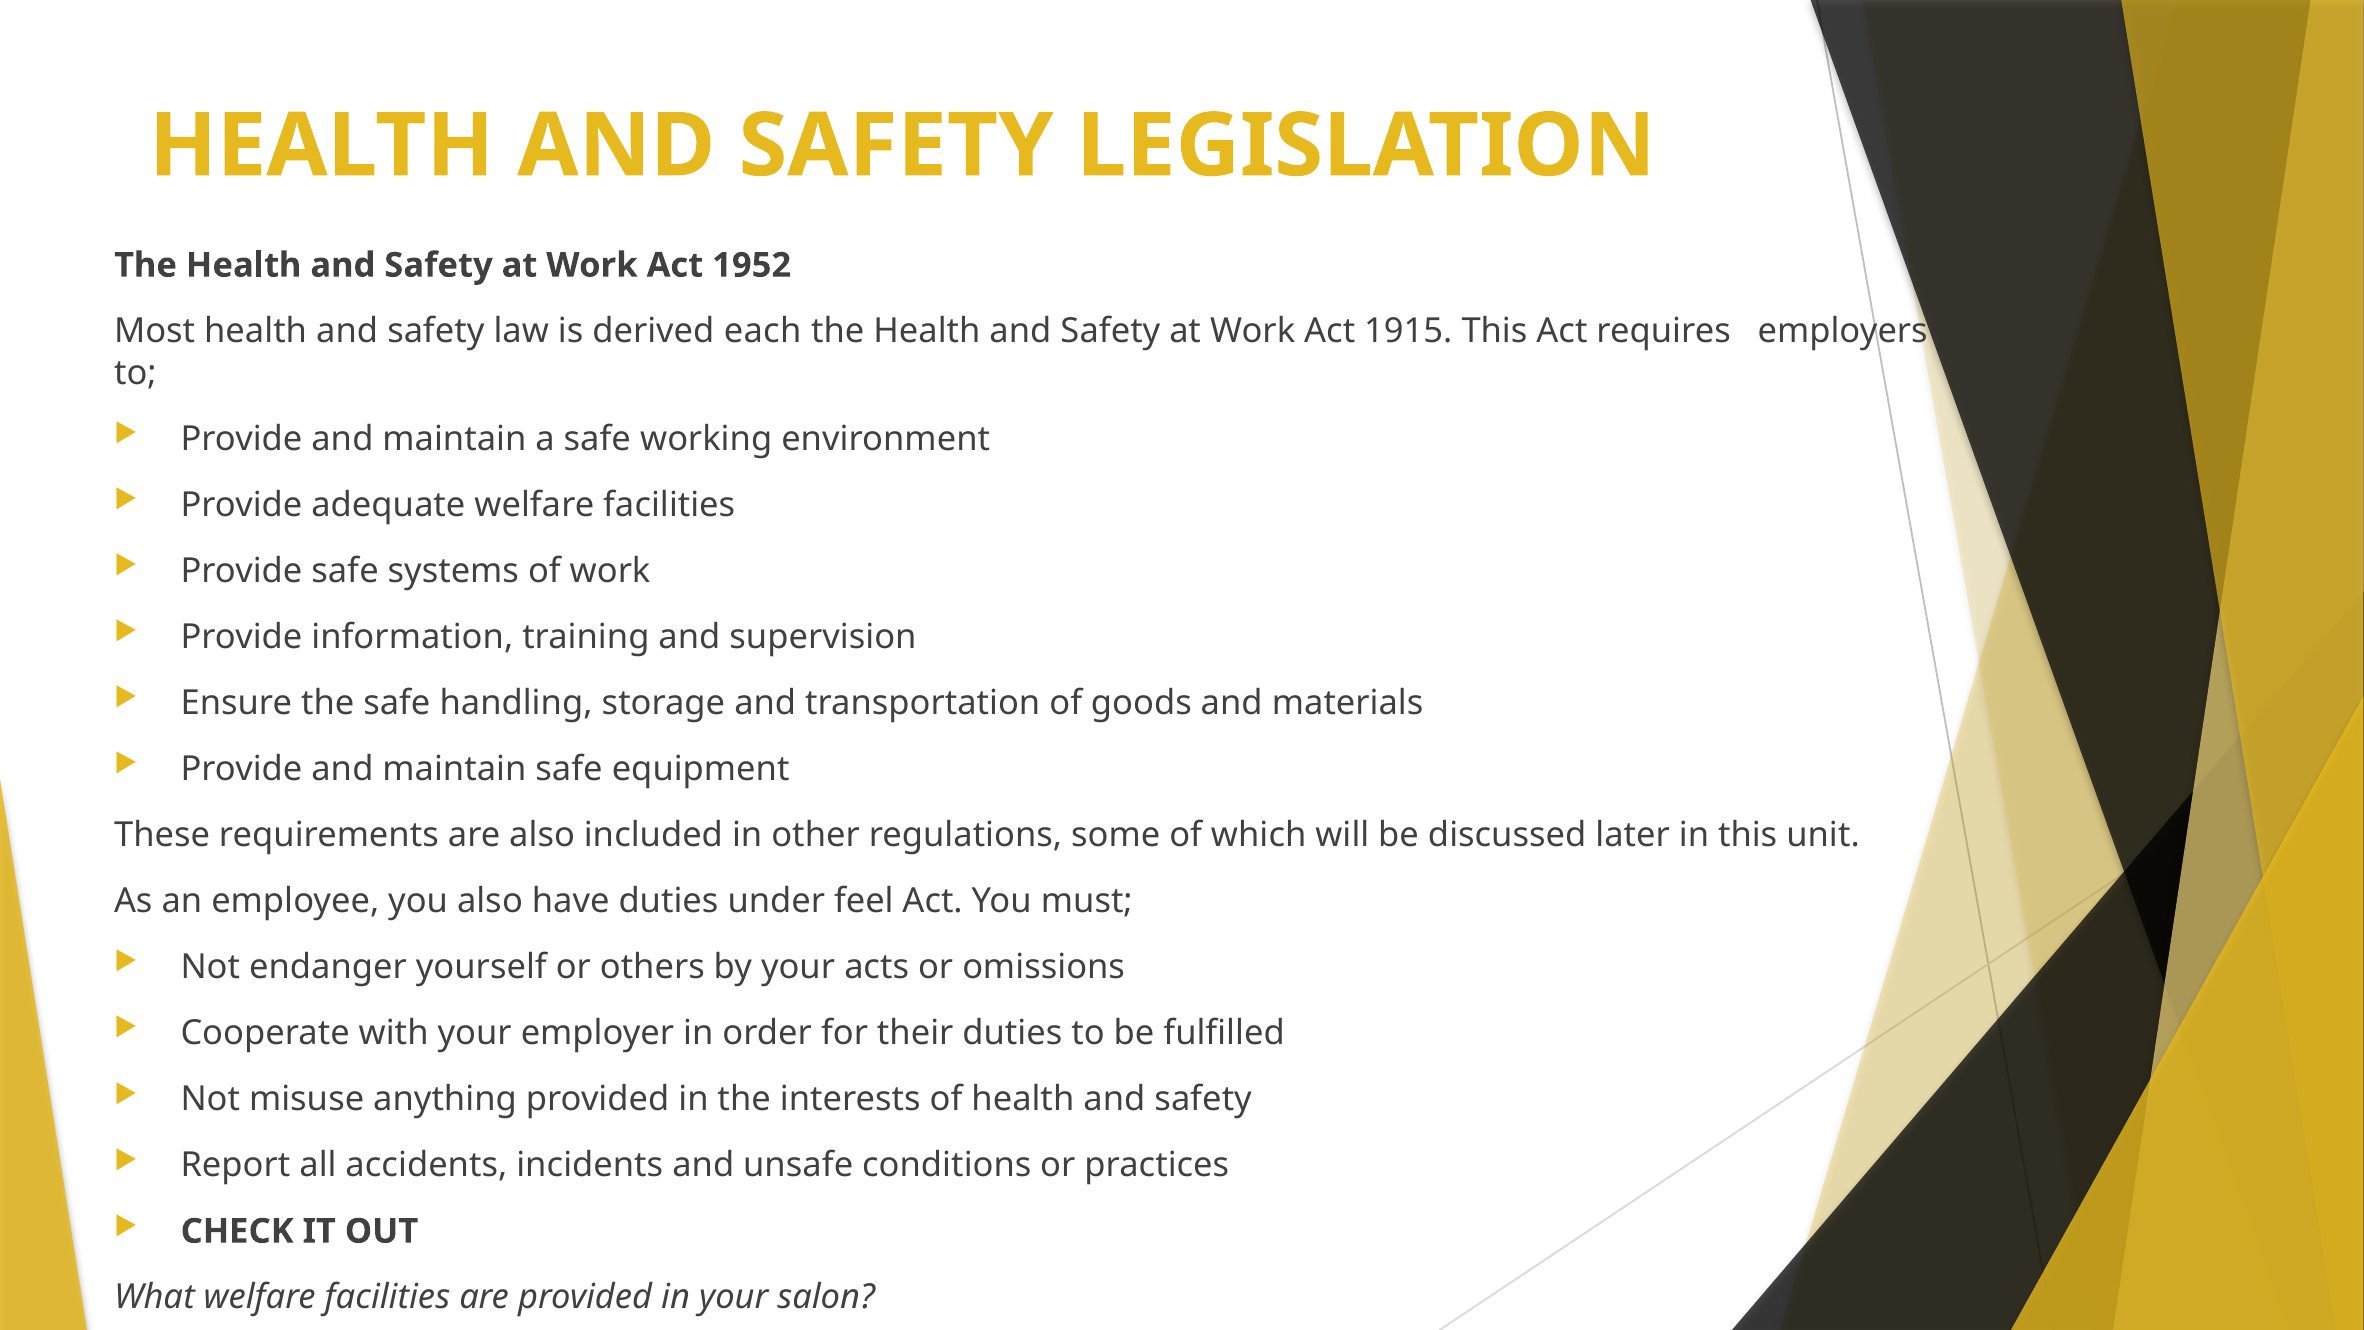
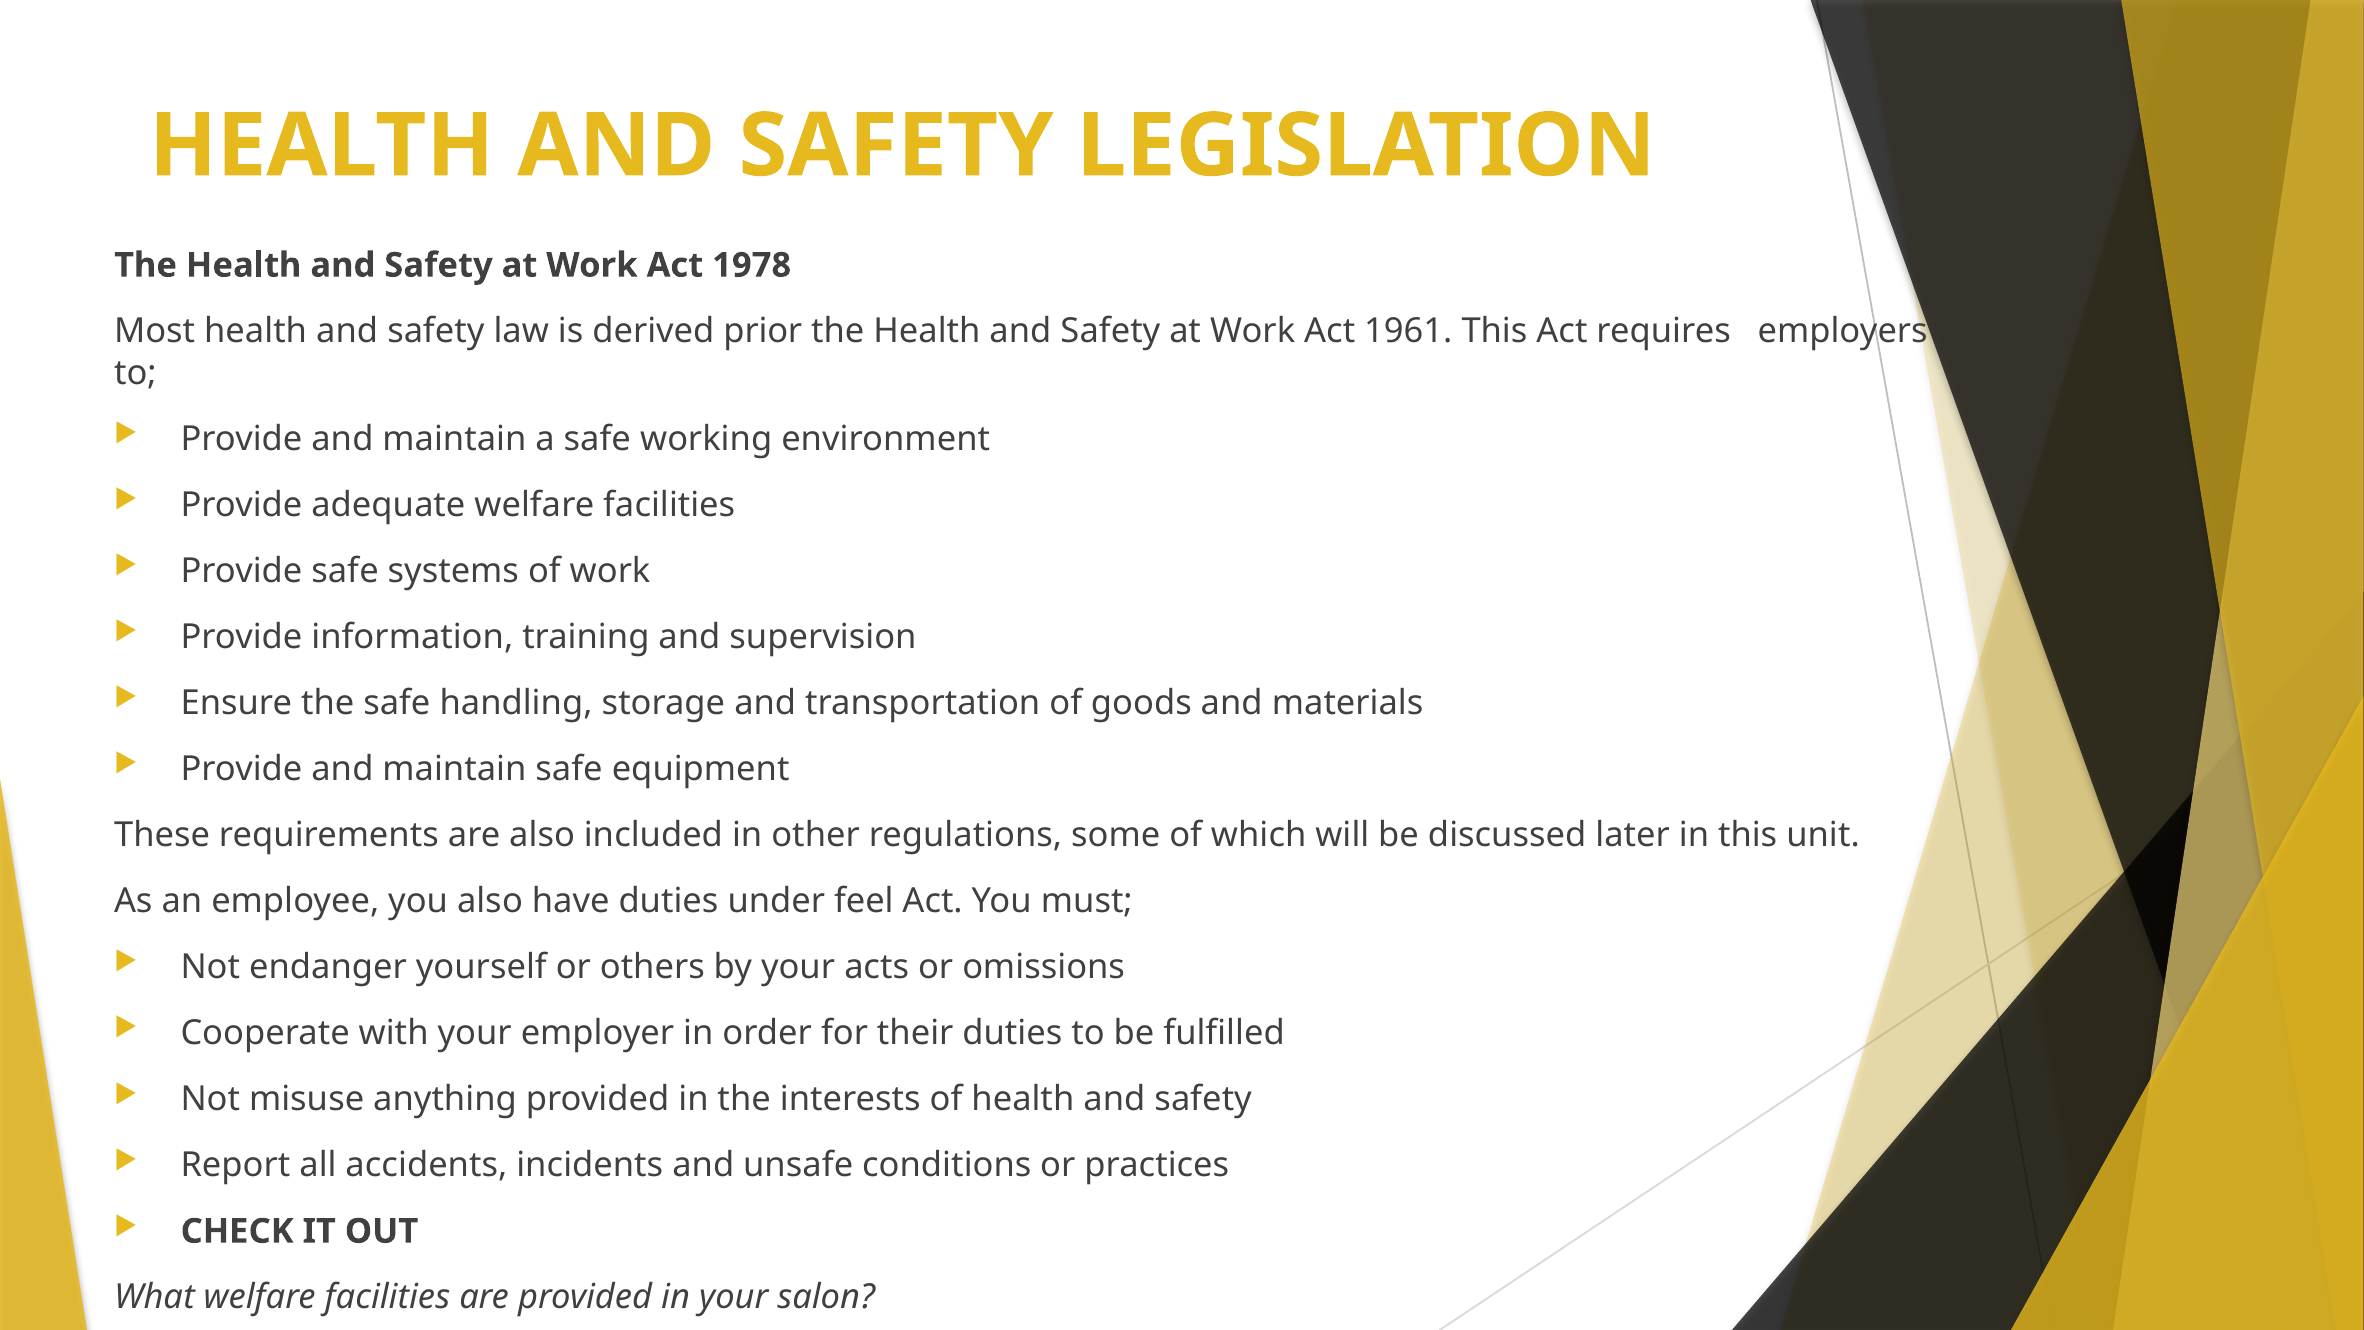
1952: 1952 -> 1978 (752, 265)
each: each -> prior (763, 331)
1915: 1915 -> 1961 (1408, 331)
